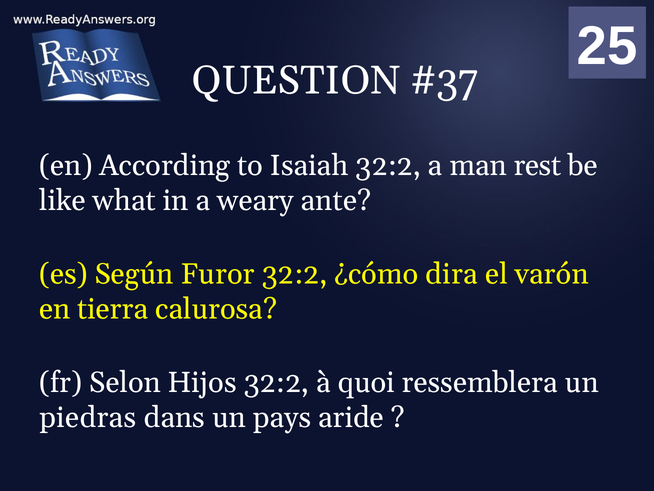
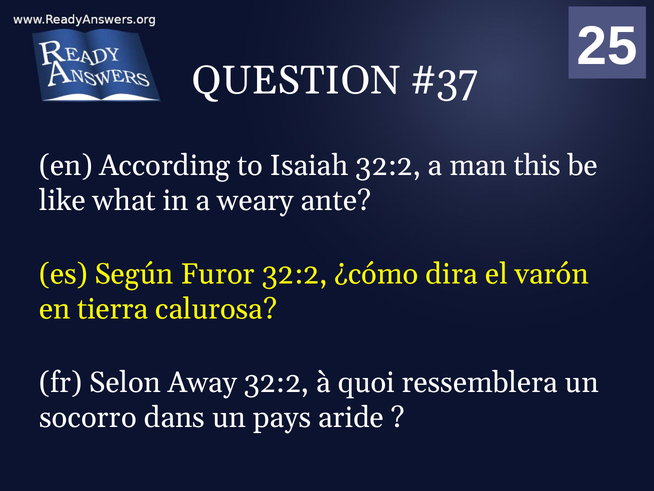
rest: rest -> this (537, 165)
Hijos: Hijos -> Away (202, 382)
piedras: piedras -> socorro (88, 417)
